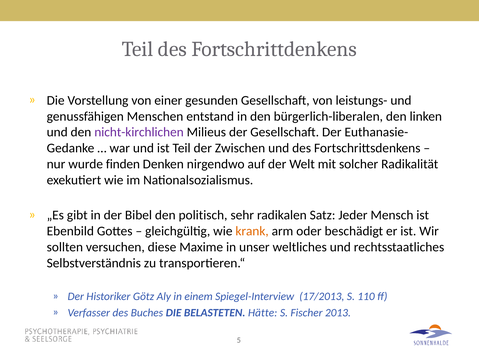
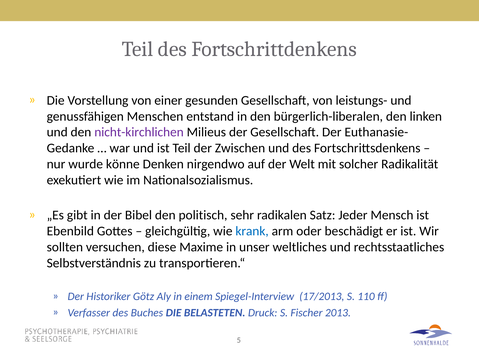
finden: finden -> könne (123, 164)
krank colour: orange -> blue (252, 231)
Hätte: Hätte -> Druck (263, 313)
